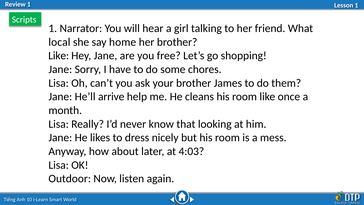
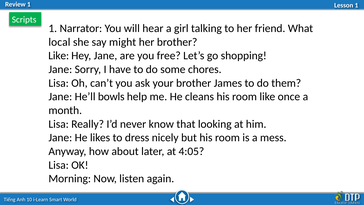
home: home -> might (123, 42)
arrive: arrive -> bowls (111, 97)
4:03: 4:03 -> 4:05 (191, 151)
Outdoor: Outdoor -> Morning (70, 178)
